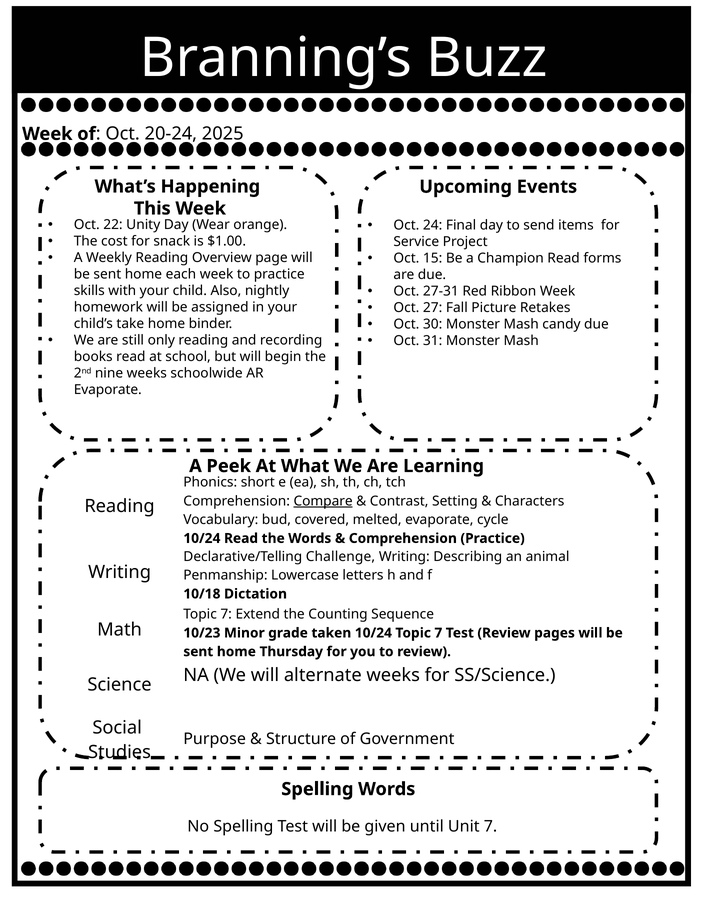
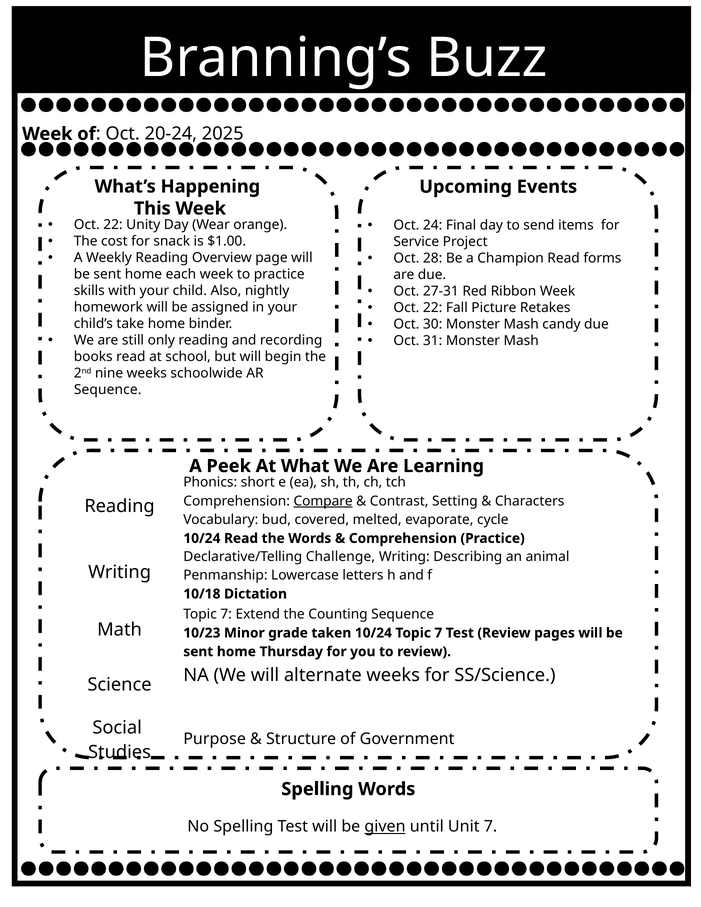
15: 15 -> 28 (433, 258)
27: 27 -> 22 (433, 308)
Evaporate: Evaporate -> Sequence (108, 390)
given underline: none -> present (385, 827)
